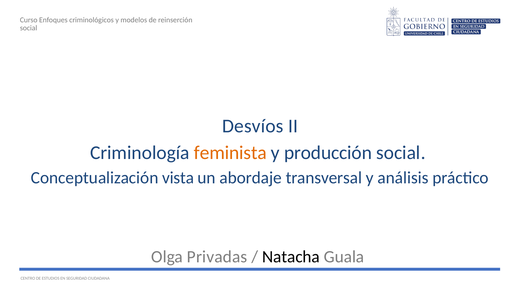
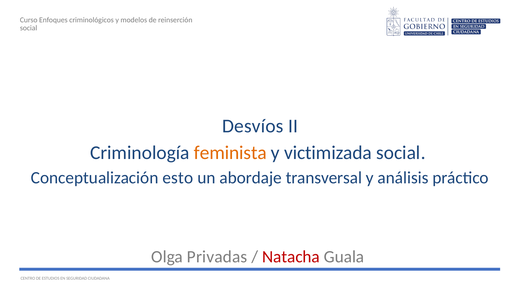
producción: producción -> victimizada (328, 152)
vista: vista -> esto (178, 178)
Natacha colour: black -> red (291, 256)
